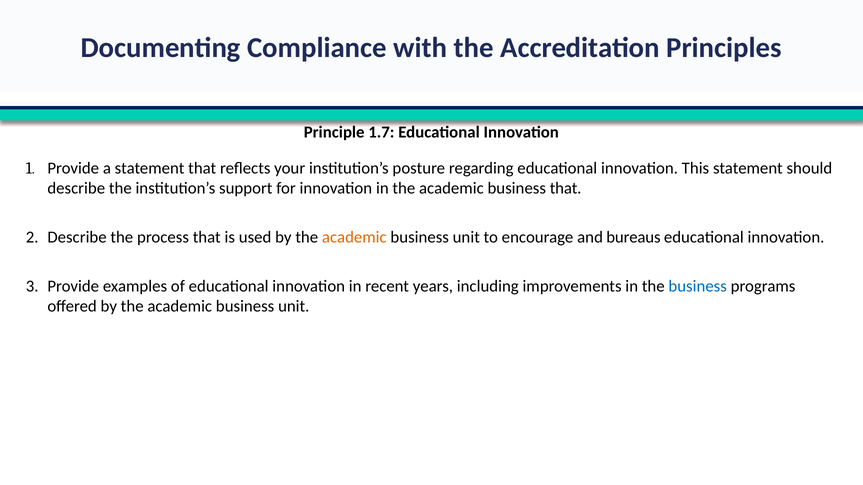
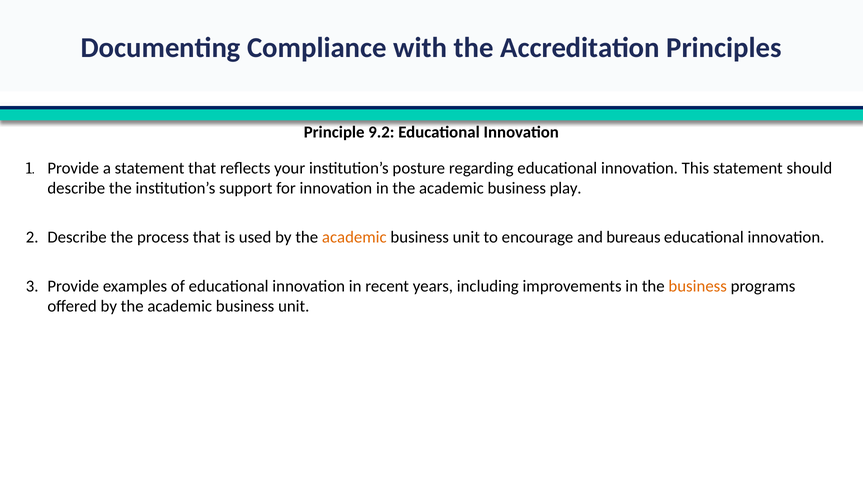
1.7: 1.7 -> 9.2 (381, 132)
business that: that -> play (566, 188)
business colour: blue -> orange (698, 286)
